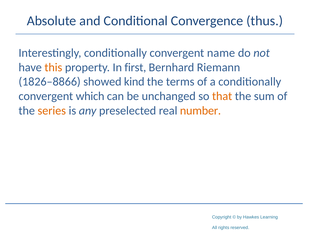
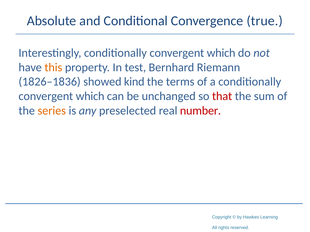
thus: thus -> true (265, 21)
Interestingly conditionally convergent name: name -> which (221, 53)
first: first -> test (135, 67)
1826–8866: 1826–8866 -> 1826–1836 (50, 82)
that colour: orange -> red (222, 96)
number colour: orange -> red (200, 111)
